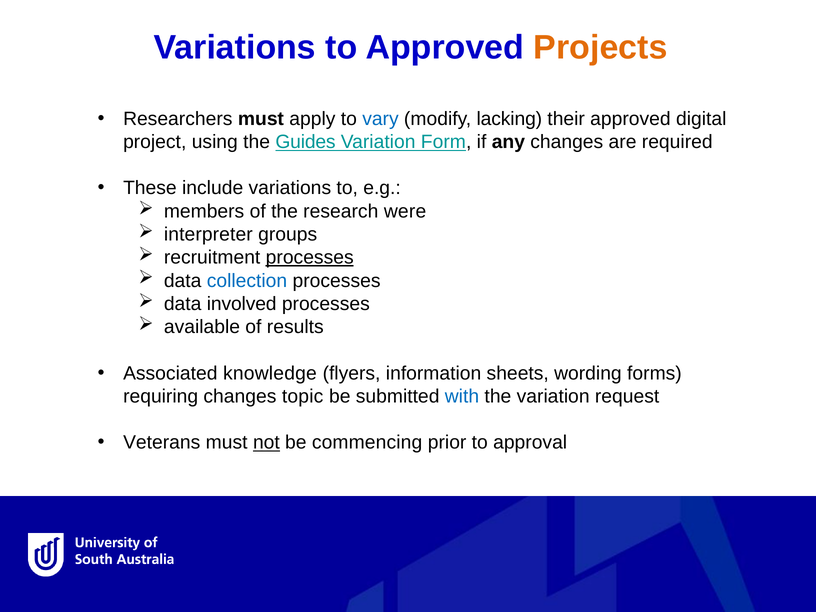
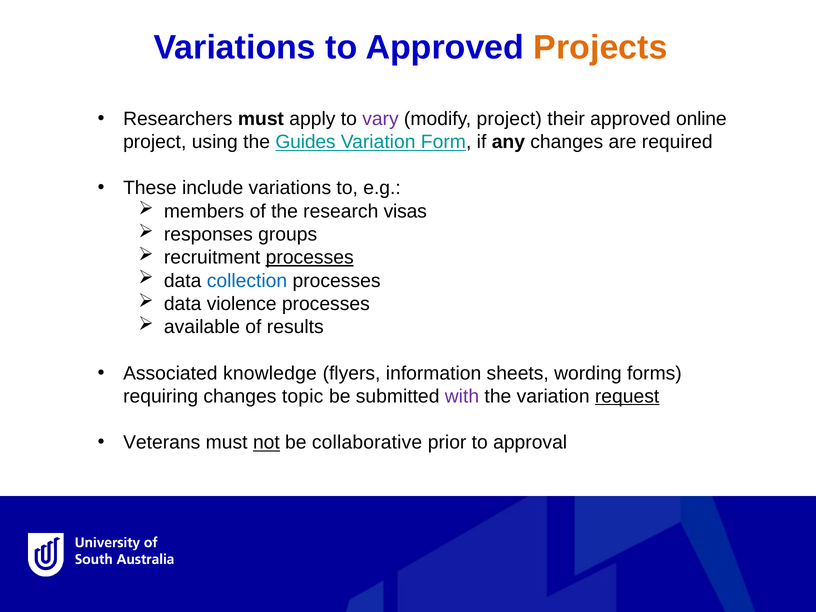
vary colour: blue -> purple (380, 119)
modify lacking: lacking -> project (509, 119)
digital: digital -> online (701, 119)
were: were -> visas (405, 211)
interpreter: interpreter -> responses (208, 234)
involved: involved -> violence (242, 304)
with colour: blue -> purple (462, 396)
request underline: none -> present (627, 396)
commencing: commencing -> collaborative (367, 443)
